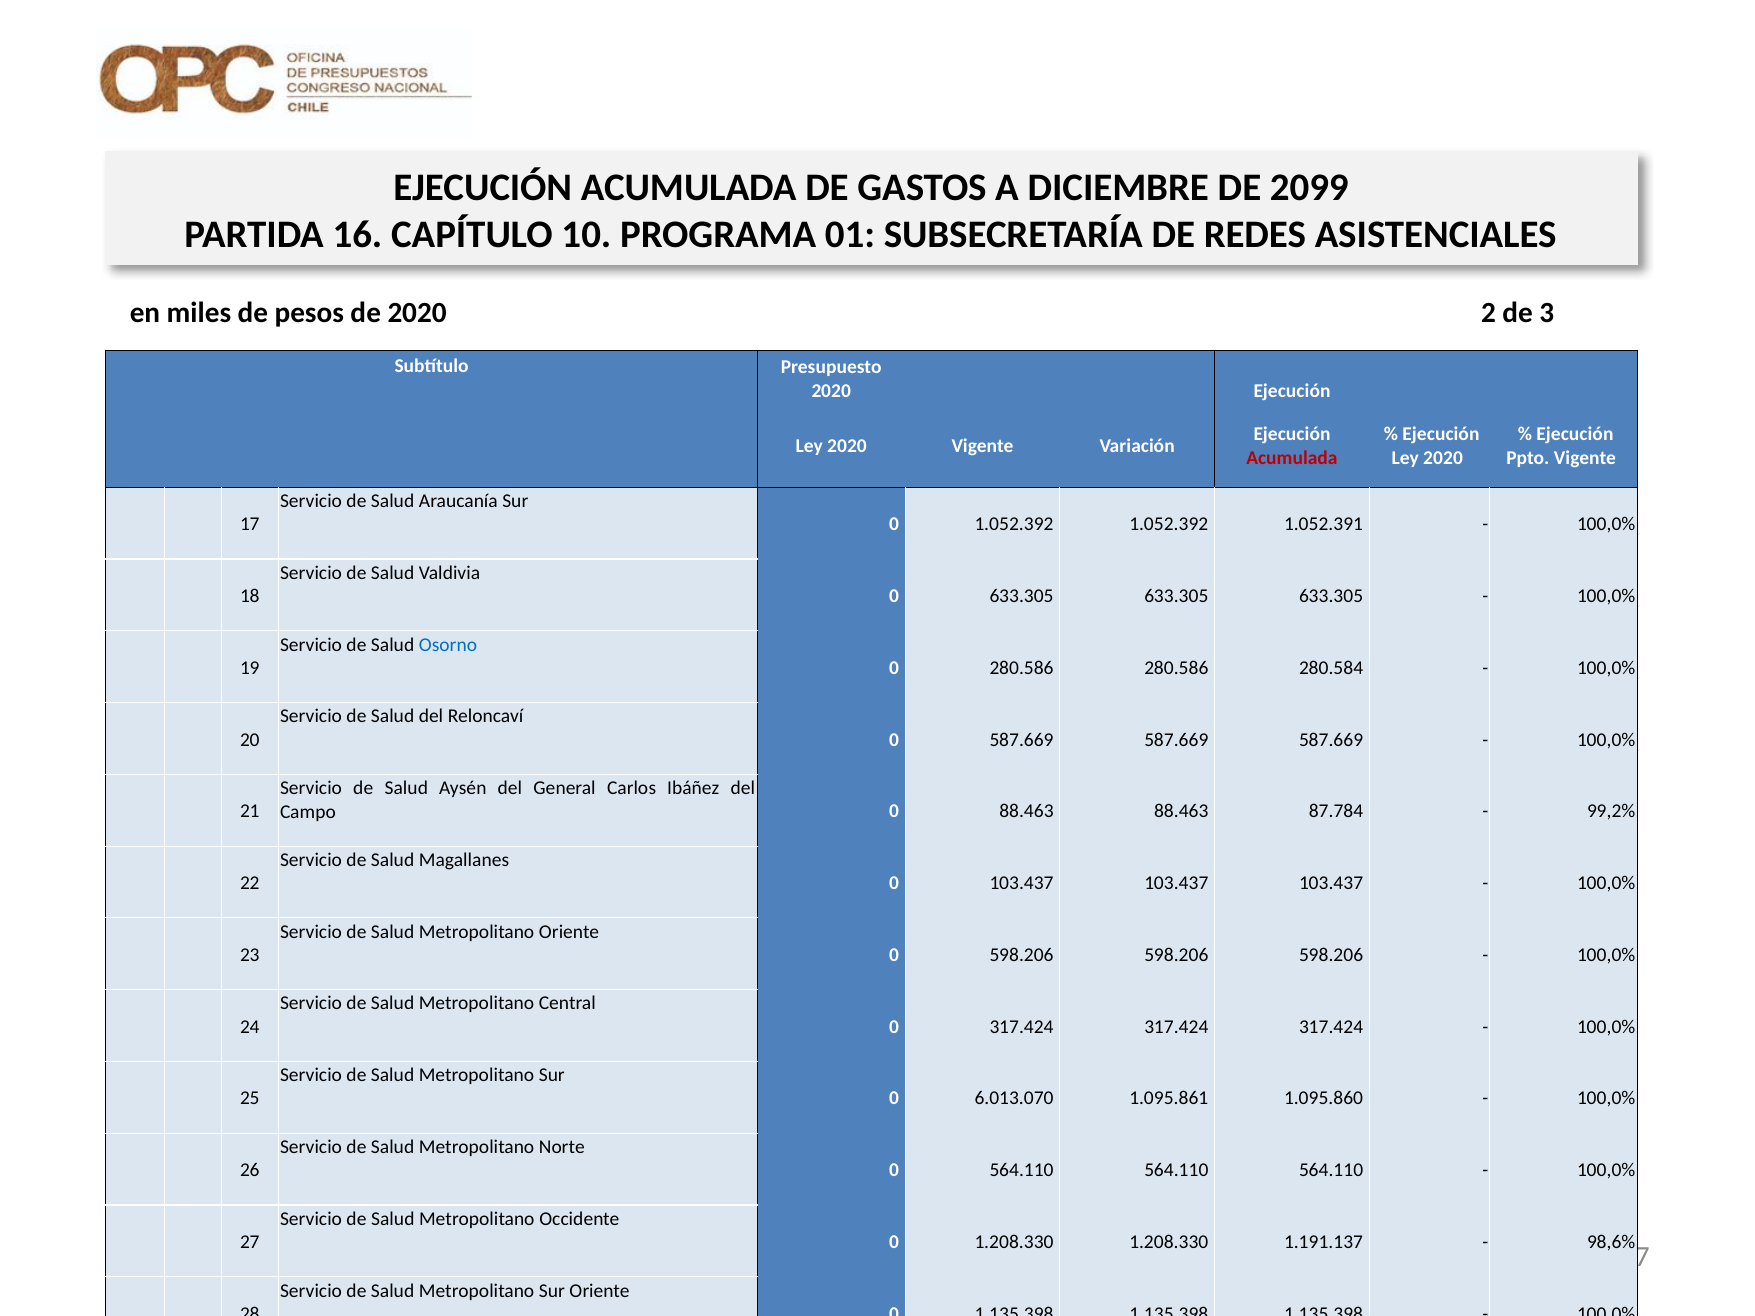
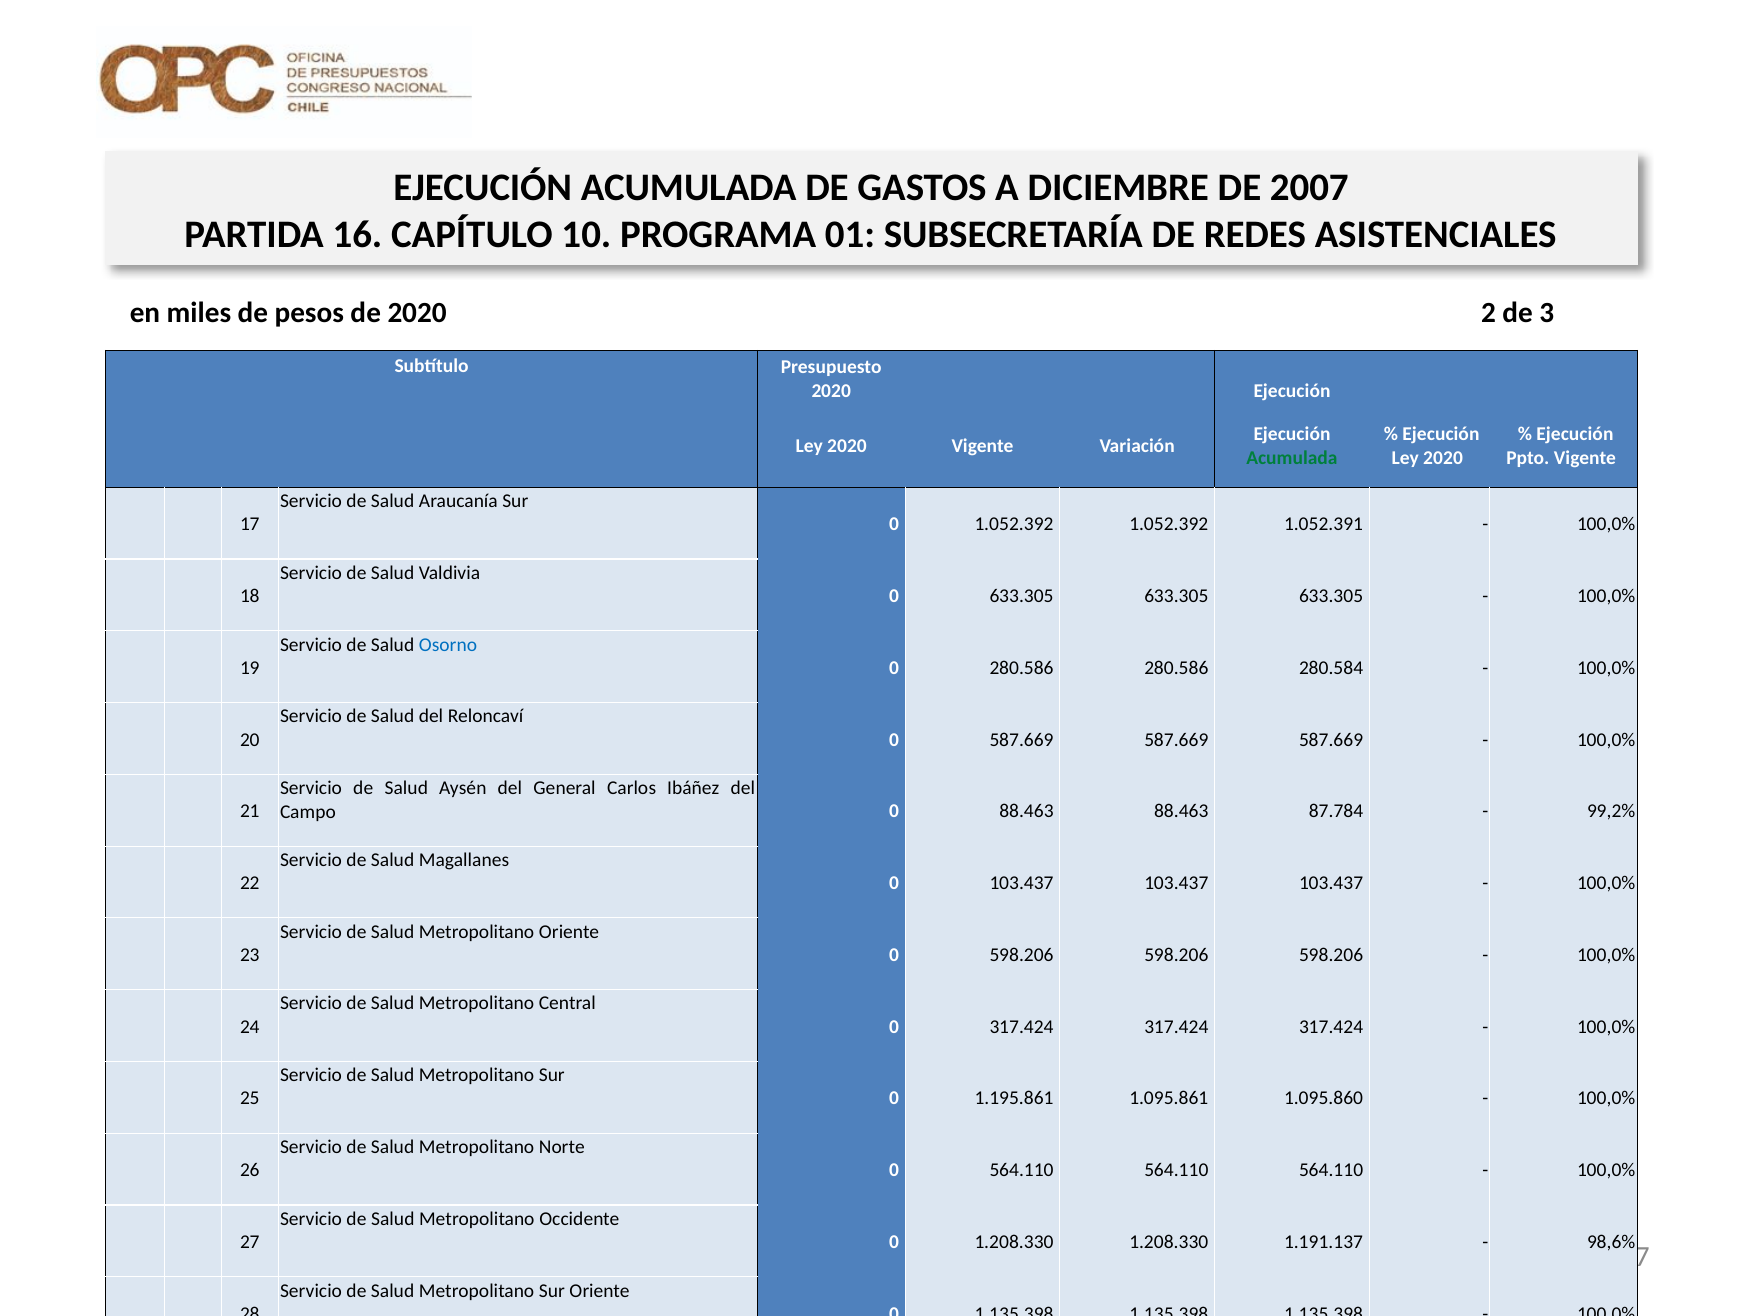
2099: 2099 -> 2007 (1309, 187)
Acumulada colour: red -> green (1292, 458)
6.013.070: 6.013.070 -> 1.195.861 (1014, 1099)
